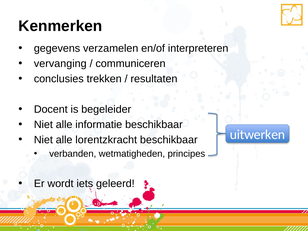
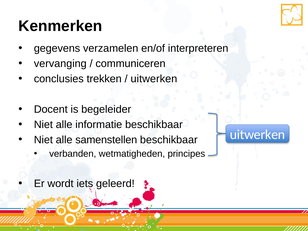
resultaten: resultaten -> uitwerken (154, 79)
lorentzkracht: lorentzkracht -> samenstellen (106, 140)
